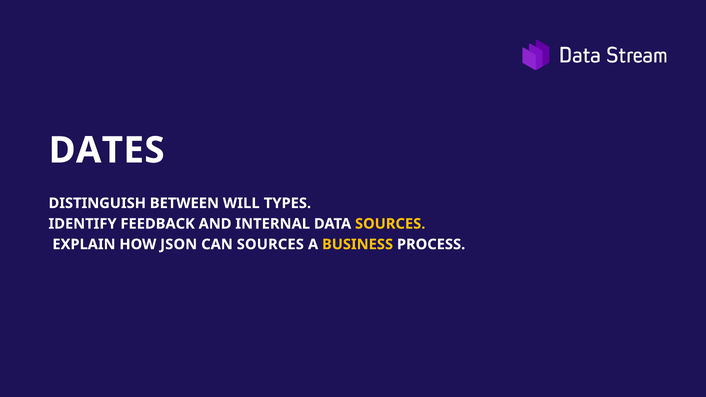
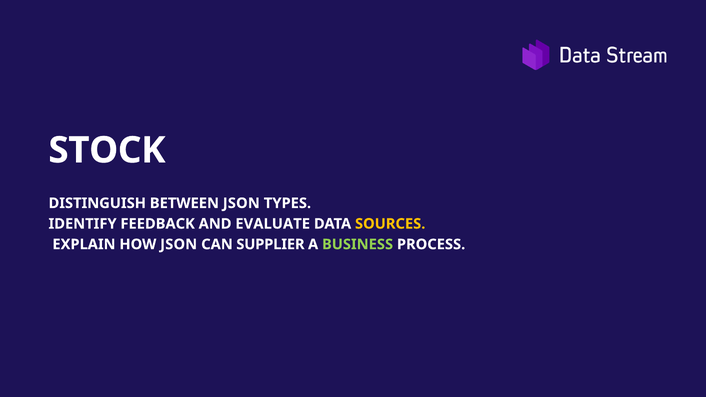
DATES: DATES -> STOCK (107, 150)
BETWEEN WILL: WILL -> JSON (241, 203)
INTERNAL: INTERNAL -> EVALUATE (273, 224)
CAN SOURCES: SOURCES -> SUPPLIER (270, 244)
BUSINESS colour: yellow -> light green (358, 244)
